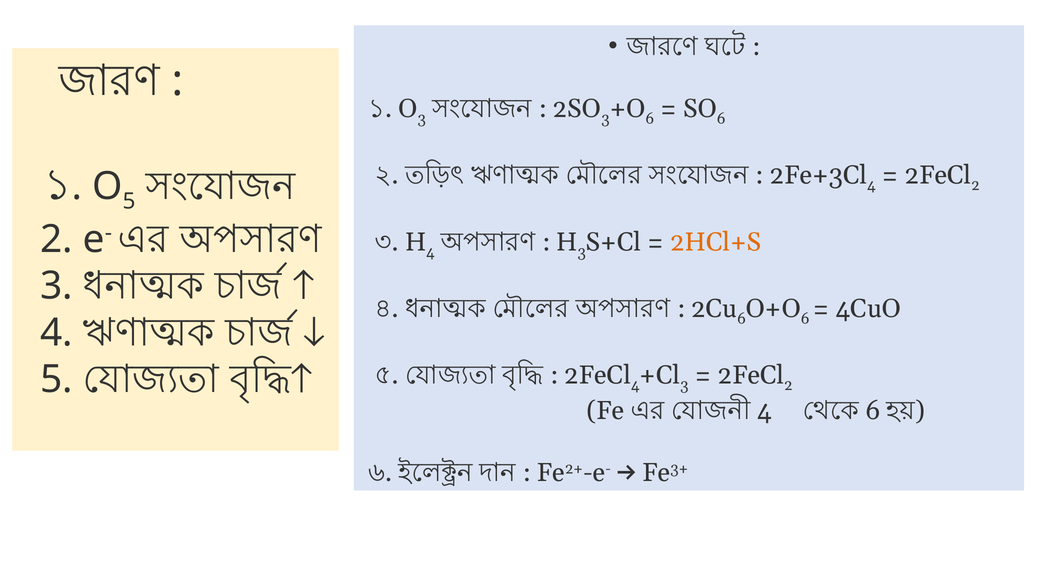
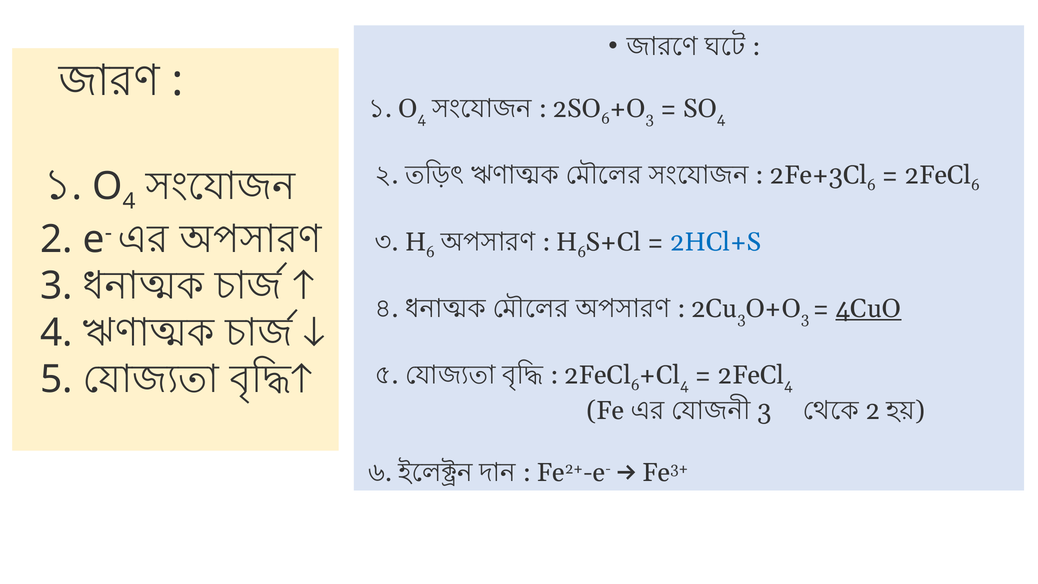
3: 3 -> 4 (422, 119)
3: 3 -> 6 (606, 119)
6: 6 -> 3 (650, 119)
6: 6 -> 4 (721, 119)
4: 4 -> 6 (871, 185)
2: 2 -> 6 (975, 185)
5: 5 -> 4 (129, 201)
4: 4 -> 6 (430, 252)
3: 3 -> 6 (582, 252)
2HCl+S colour: orange -> blue (716, 242)
6: 6 -> 3 (741, 319)
6: 6 -> 3 (805, 319)
4CuO underline: none -> present (868, 308)
4: 4 -> 6 (635, 385)
3: 3 -> 4 (684, 385)
2: 2 -> 4 (788, 385)
4: 4 -> 3 (764, 410)
6: 6 -> 2 (873, 410)
